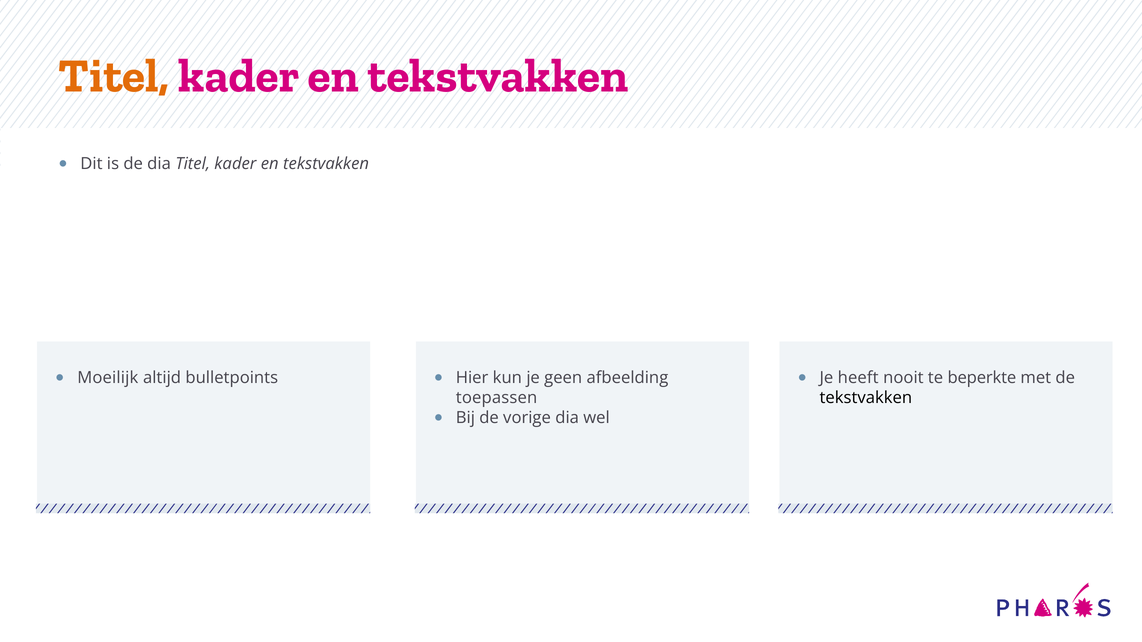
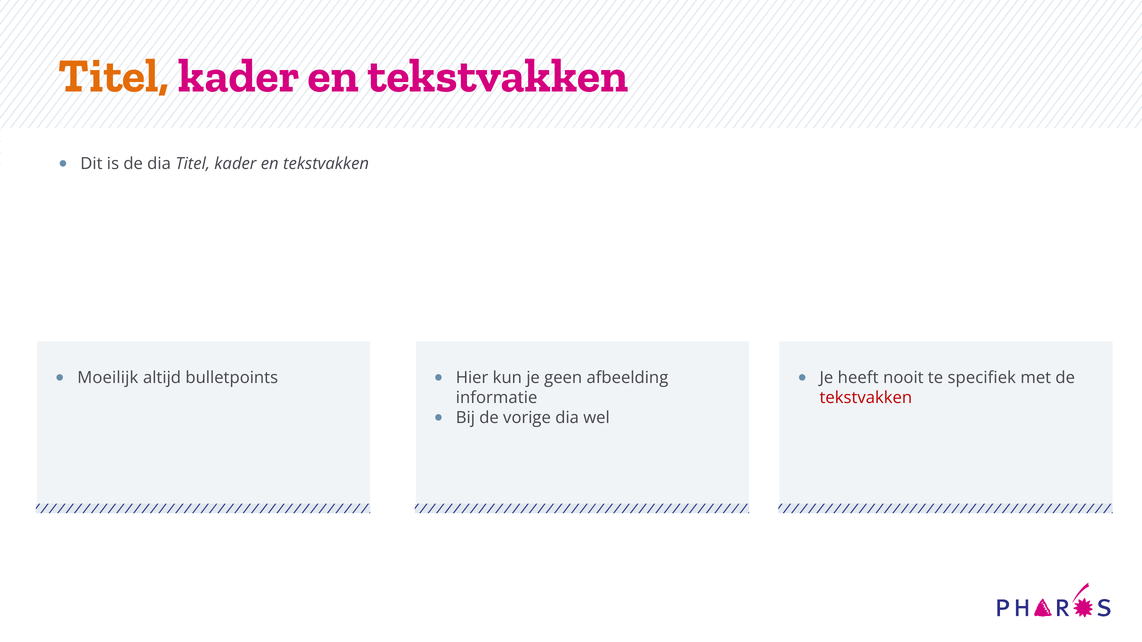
beperkte: beperkte -> specifiek (982, 378)
toepassen: toepassen -> informatie (497, 398)
tekstvakken colour: black -> red (866, 398)
